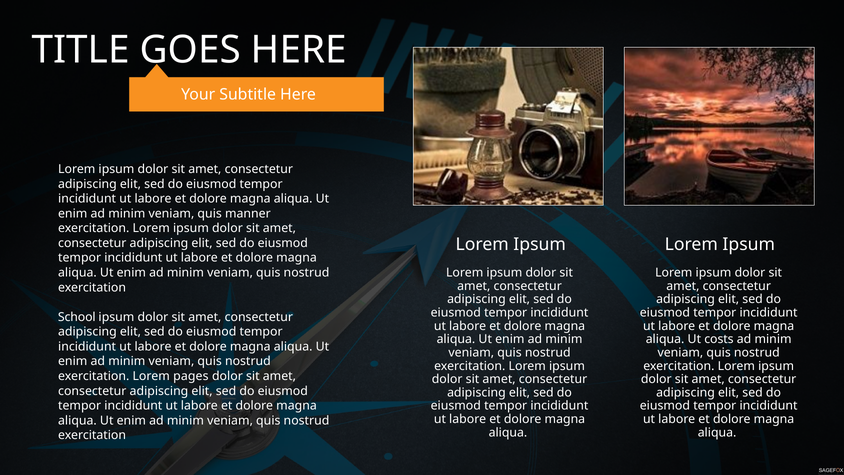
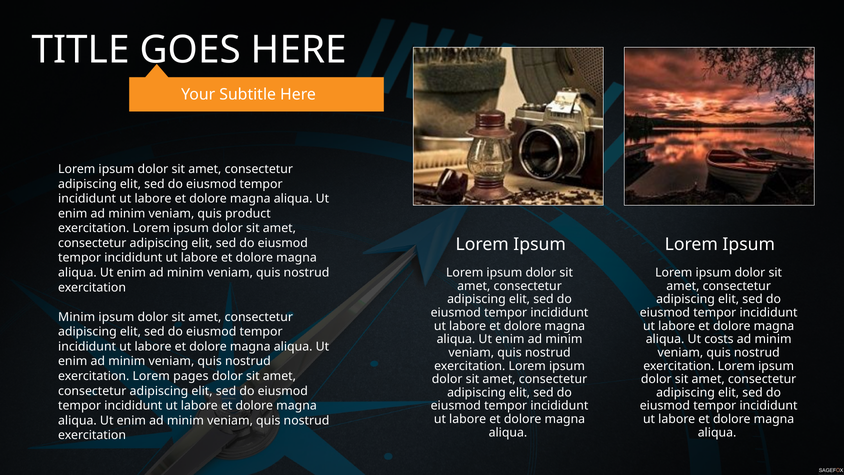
manner: manner -> product (248, 213)
School: School -> Minim (77, 317)
